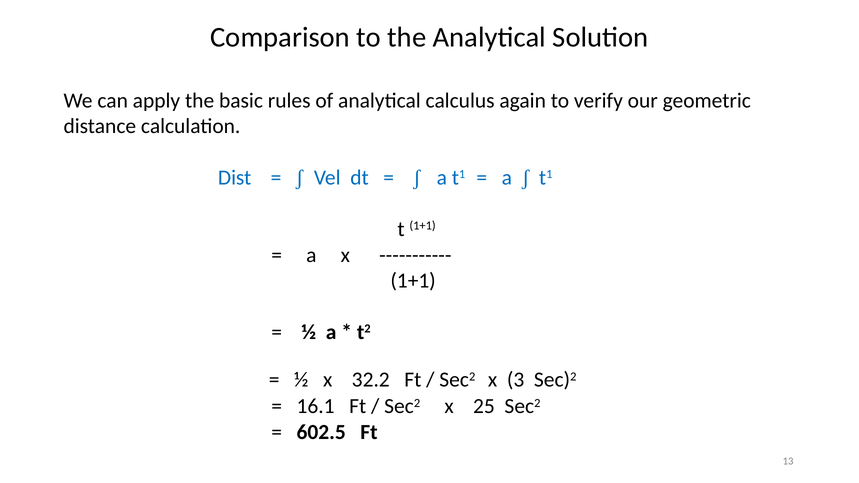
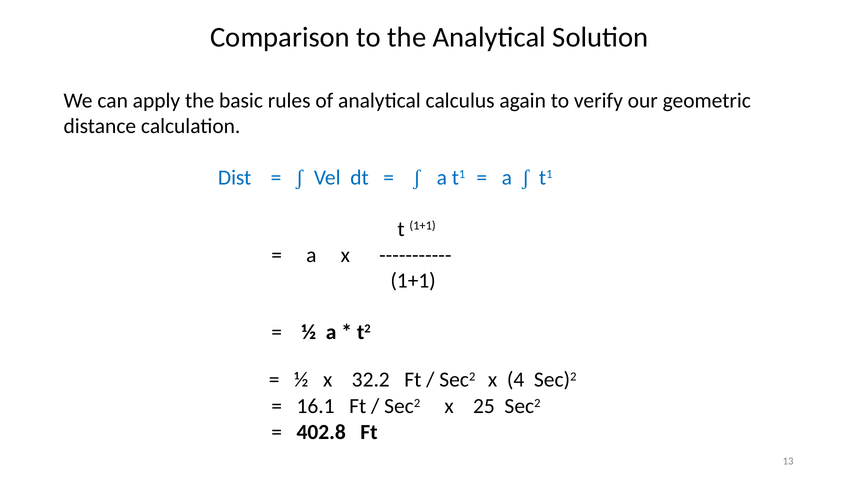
3: 3 -> 4 (516, 380)
602.5: 602.5 -> 402.8 (321, 432)
